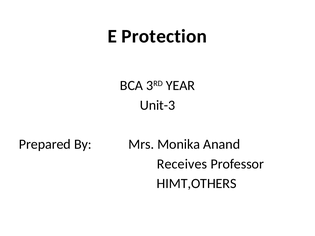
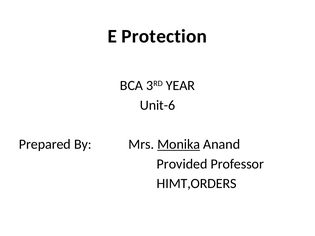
Unit-3: Unit-3 -> Unit-6 (157, 105)
Monika underline: none -> present (179, 145)
Receives: Receives -> Provided (182, 164)
HIMT,OTHERS: HIMT,OTHERS -> HIMT,ORDERS (197, 184)
